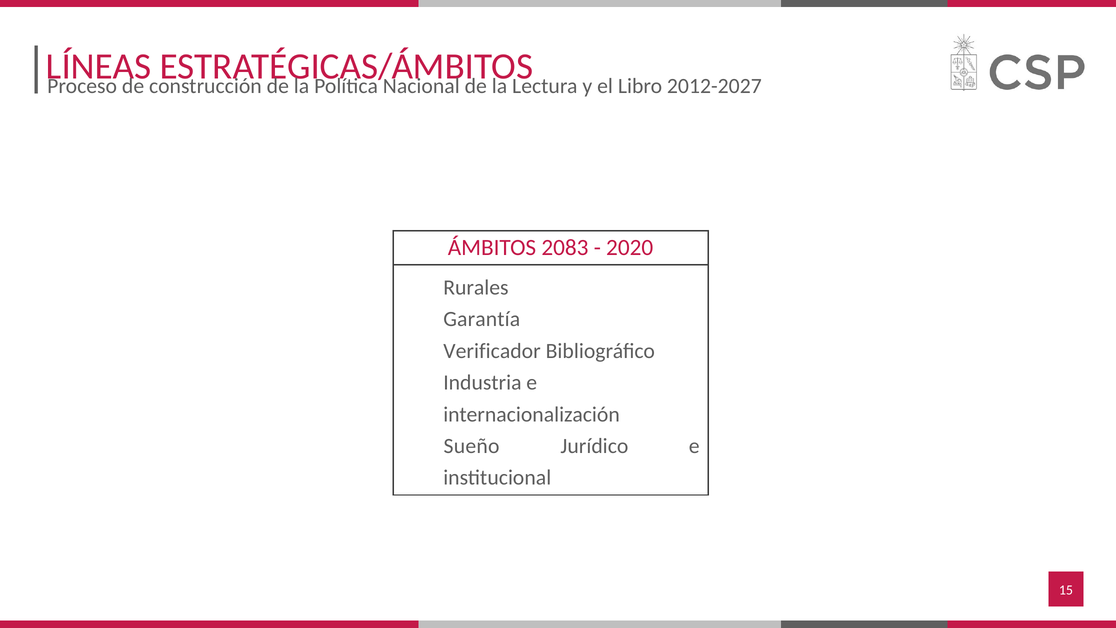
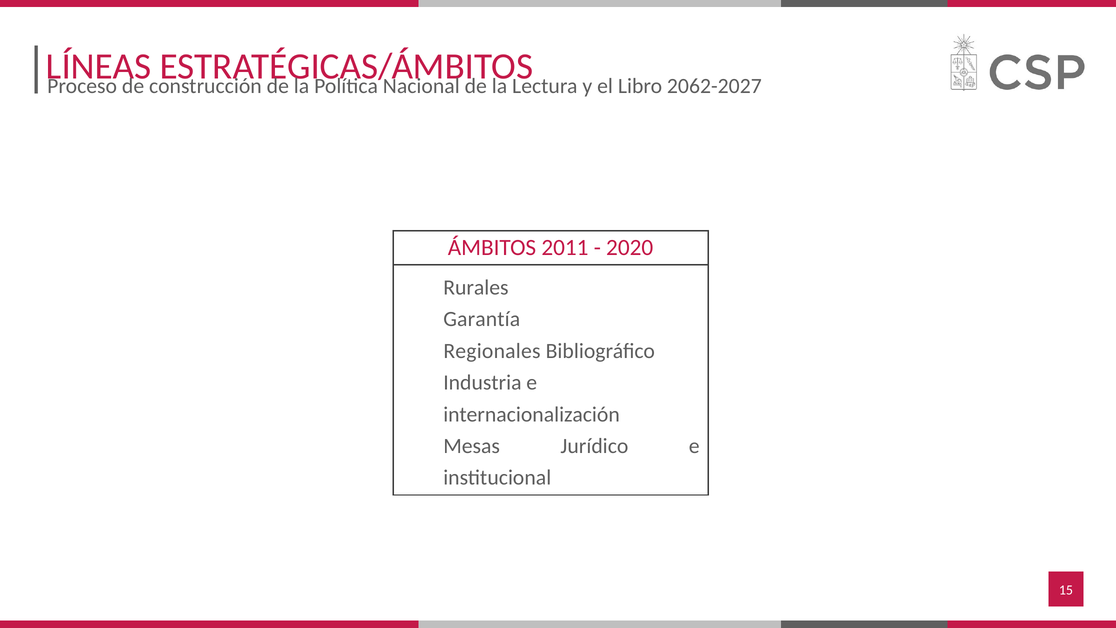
2012-2027: 2012-2027 -> 2062-2027 (714, 86)
2083: 2083 -> 2011 (565, 248)
Verificador: Verificador -> Regionales (492, 351)
Sueño: Sueño -> Mesas (472, 446)
